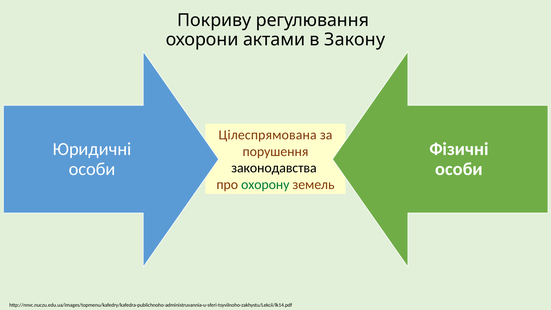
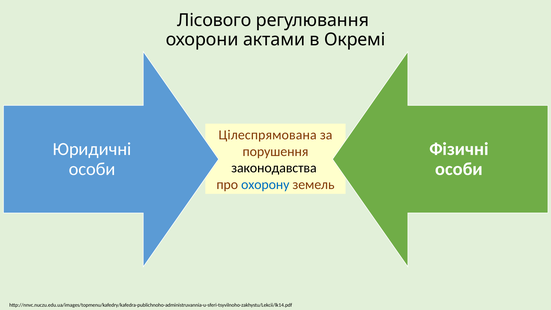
Покриву: Покриву -> Лісового (214, 20)
Закону: Закону -> Окремі (355, 40)
охорону colour: green -> blue (265, 185)
